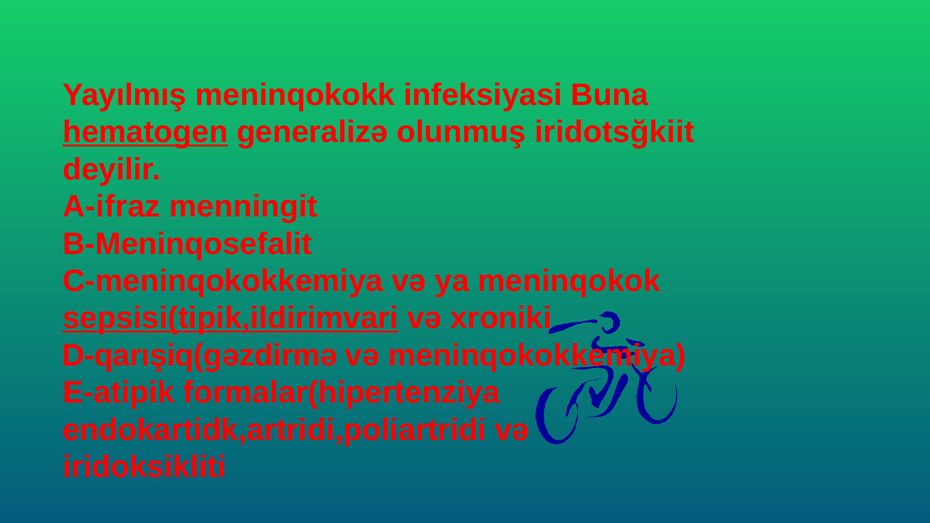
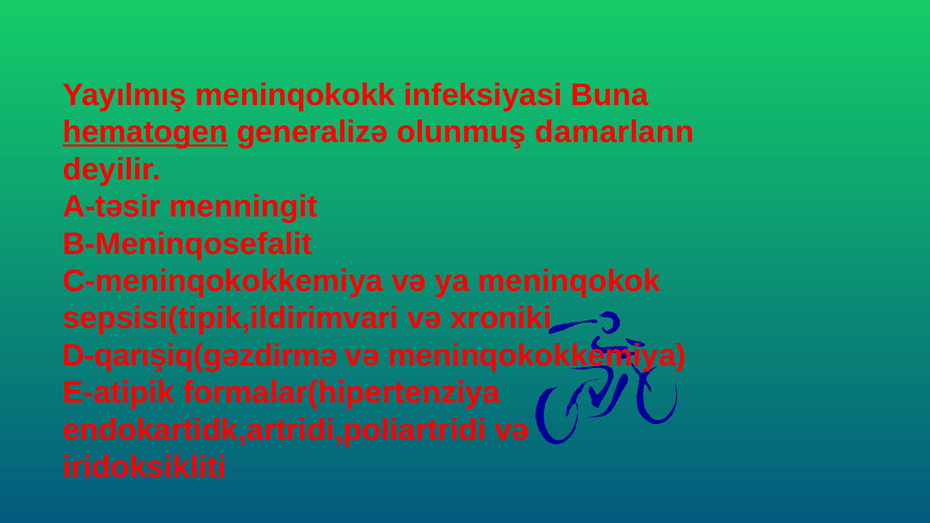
iridotsğkiit: iridotsğkiit -> damarlann (615, 132)
A-ifraz: A-ifraz -> A-təsir (112, 207)
sepsisi(tipik,ildirimvari underline: present -> none (231, 318)
